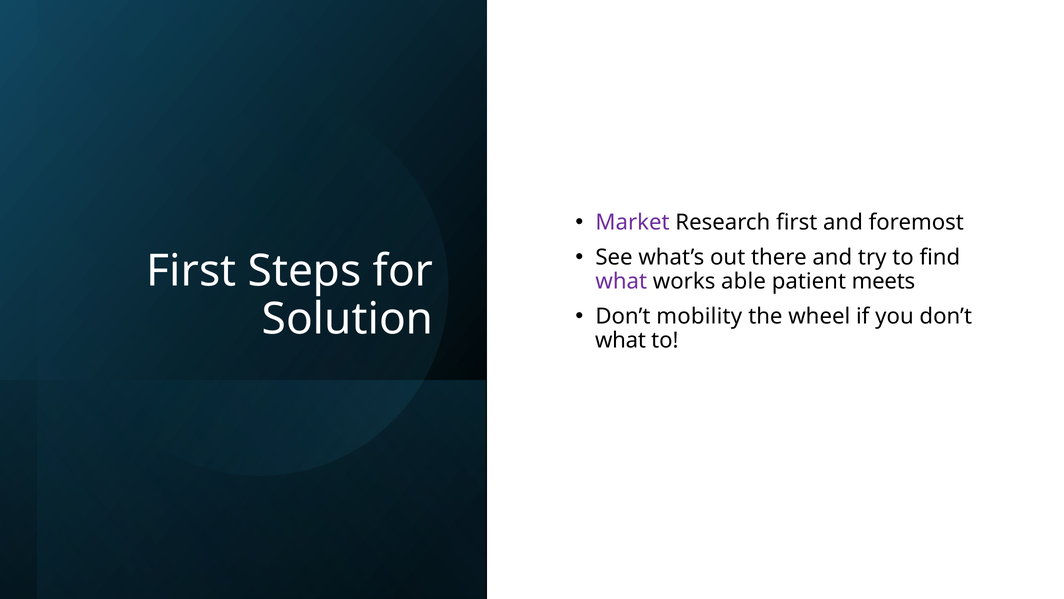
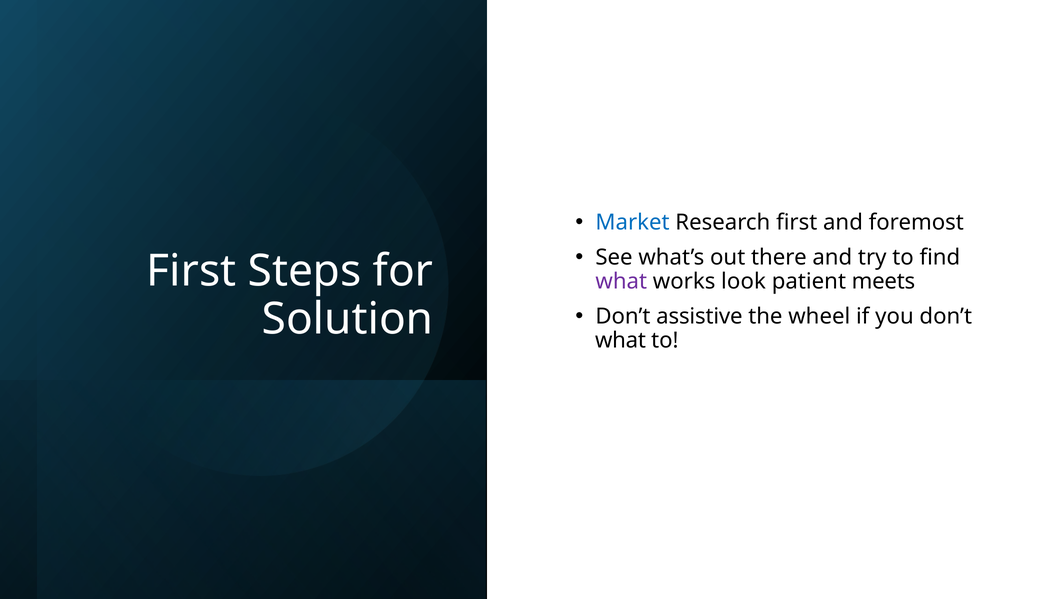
Market colour: purple -> blue (632, 222)
able: able -> look (744, 281)
mobility: mobility -> assistive (699, 316)
